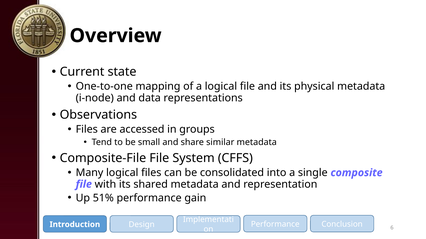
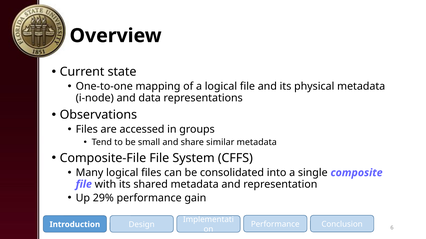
51%: 51% -> 29% (103, 198)
